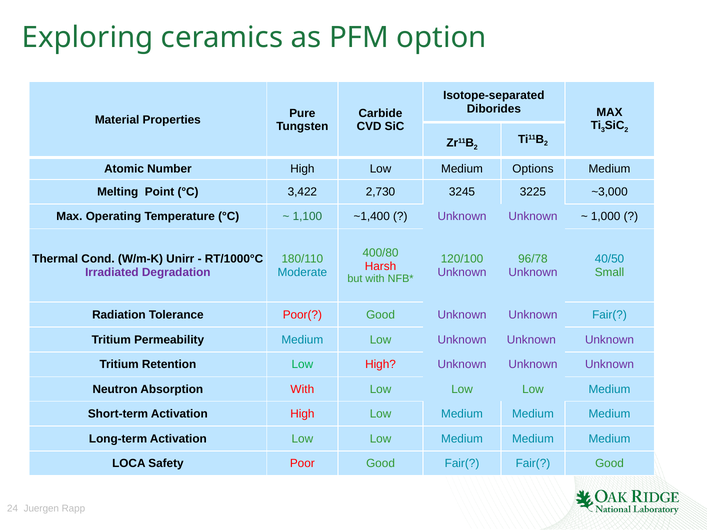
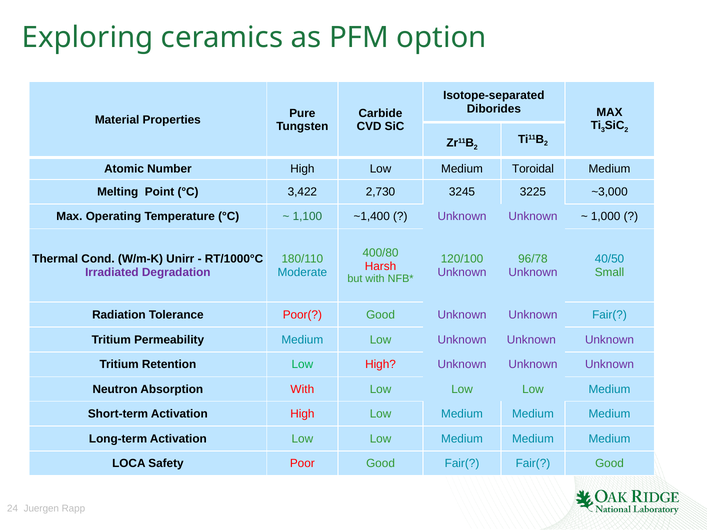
Options: Options -> Toroidal (533, 169)
